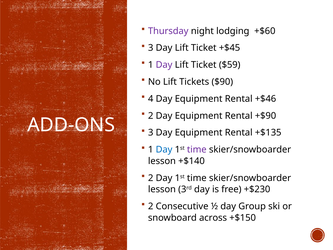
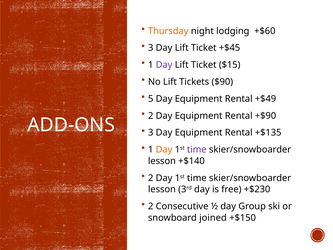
Thursday colour: purple -> orange (168, 31)
$59: $59 -> $15 (230, 65)
4: 4 -> 5 (151, 99)
+$46: +$46 -> +$49 (266, 99)
Day colour: blue -> orange (164, 149)
across: across -> joined (213, 218)
